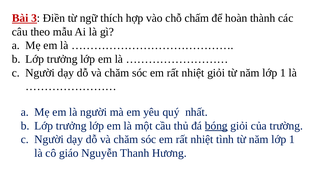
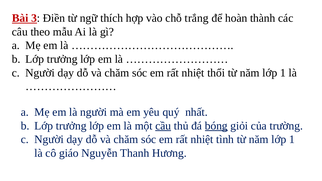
chấm: chấm -> trắng (197, 18)
nhiệt giỏi: giỏi -> thổi (216, 73)
cầu underline: none -> present (163, 126)
